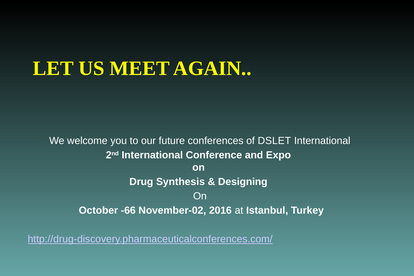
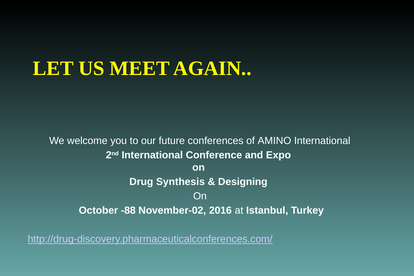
DSLET: DSLET -> AMINO (274, 141)
-66: -66 -> -88 (128, 210)
